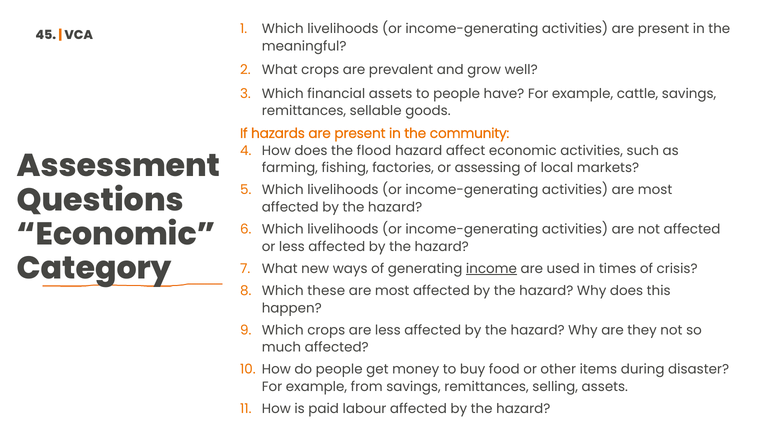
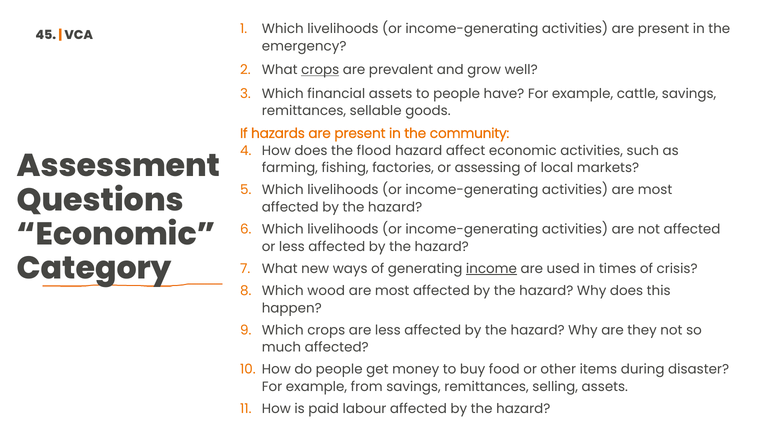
meaningful: meaningful -> emergency (304, 46)
crops underline: none -> present (320, 70)
these: these -> wood (326, 290)
